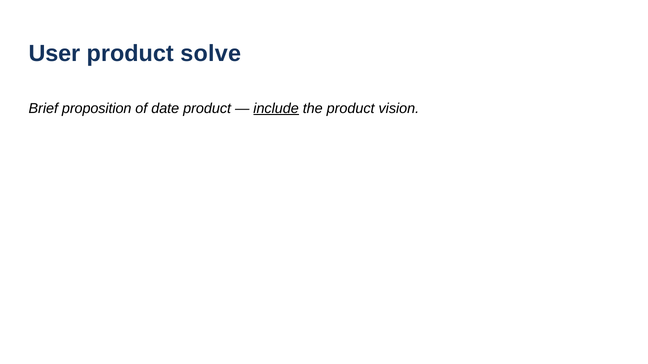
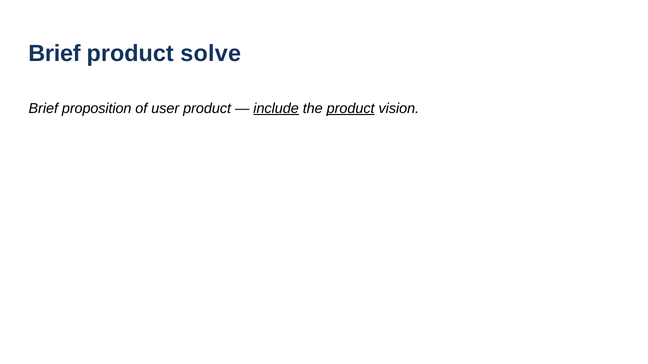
User: User -> Brief (54, 54)
date: date -> user (165, 109)
product underline: none -> present (351, 109)
